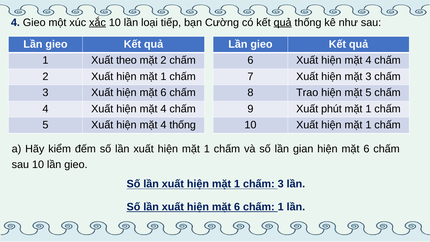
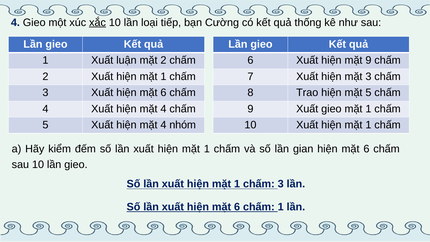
quả underline: present -> none (283, 23)
theo: theo -> luận (126, 60)
4: 4 -> 9 (368, 60)
Xuất phút: phút -> gieo (331, 109)
4 thống: thống -> nhóm (183, 125)
